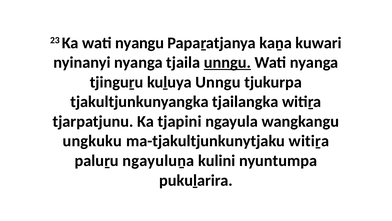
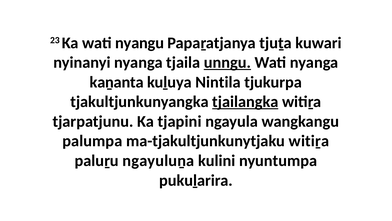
kaṉa: kaṉa -> tjuṯa (276, 43)
tjinguṟu: tjinguṟu -> kaṉanta (117, 82)
kuḻuya Unngu: Unngu -> Nintila (218, 82)
tjailangka underline: none -> present (245, 102)
ungkuku: ungkuku -> palumpa (92, 141)
